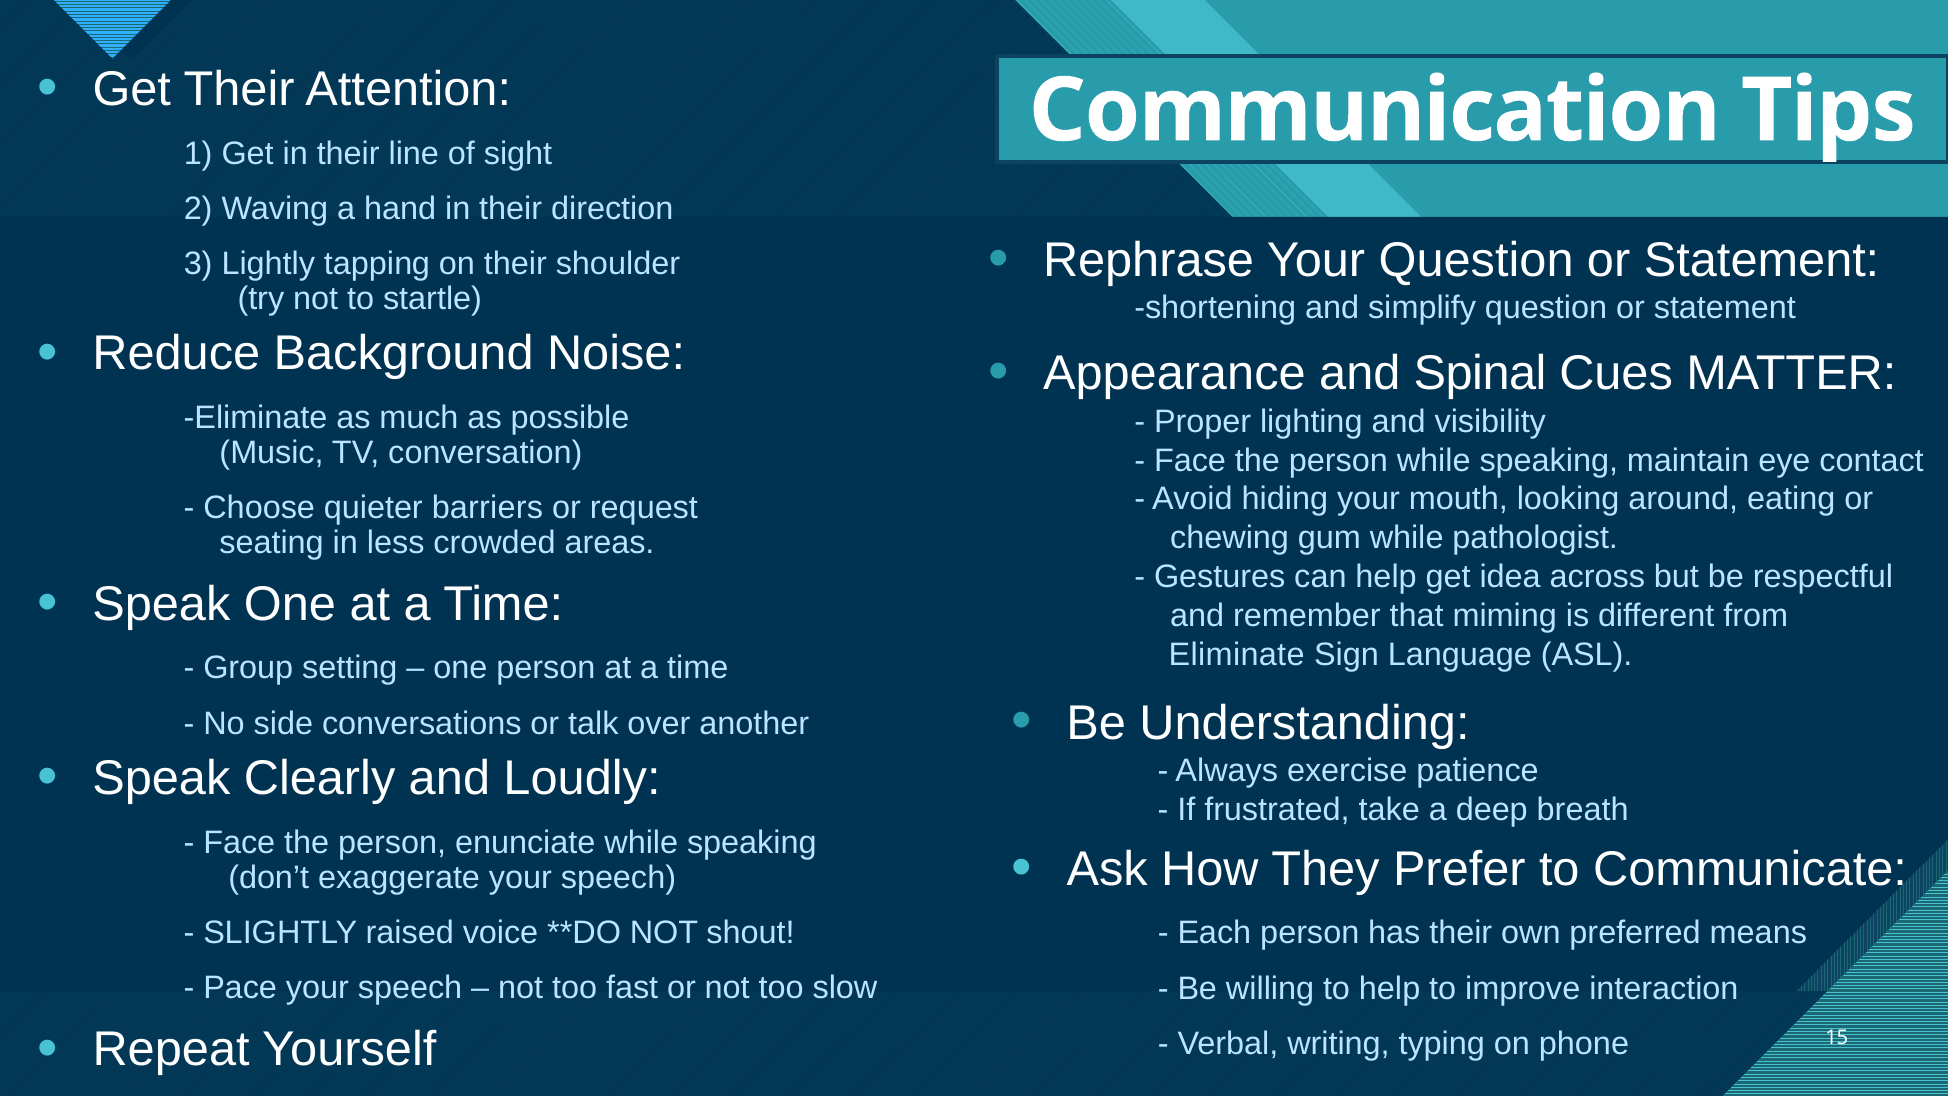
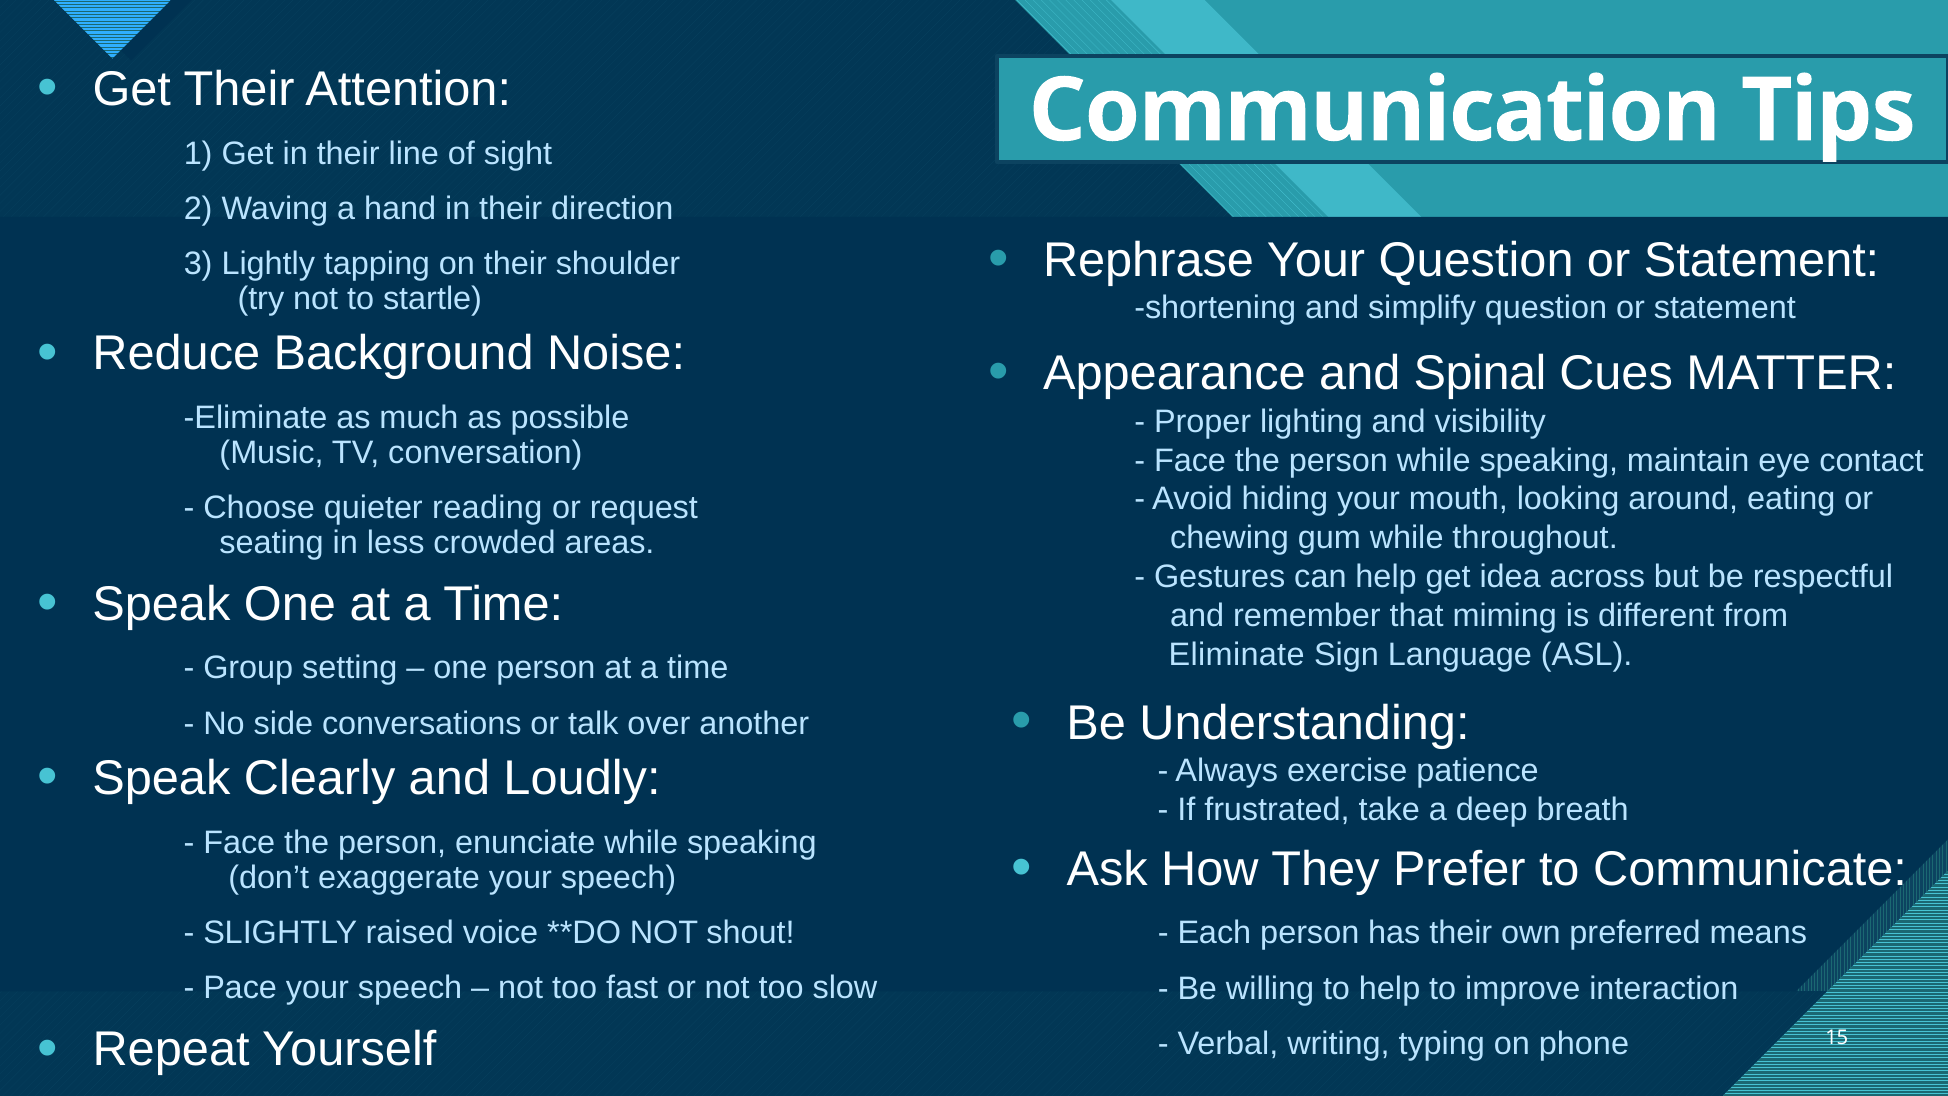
barriers: barriers -> reading (487, 508)
pathologist: pathologist -> throughout (1535, 538)
